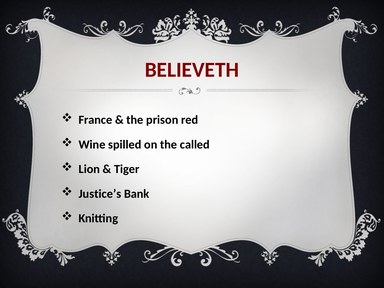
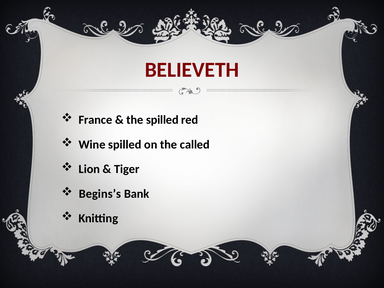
the prison: prison -> spilled (162, 120)
Justice’s: Justice’s -> Begins’s (100, 194)
